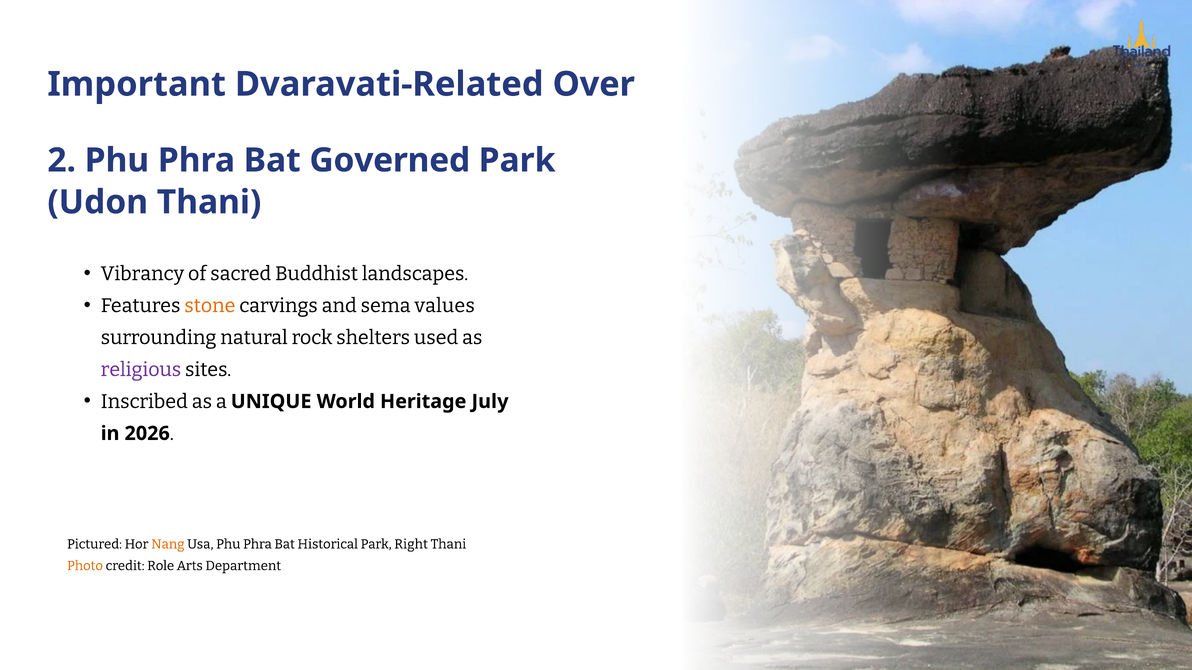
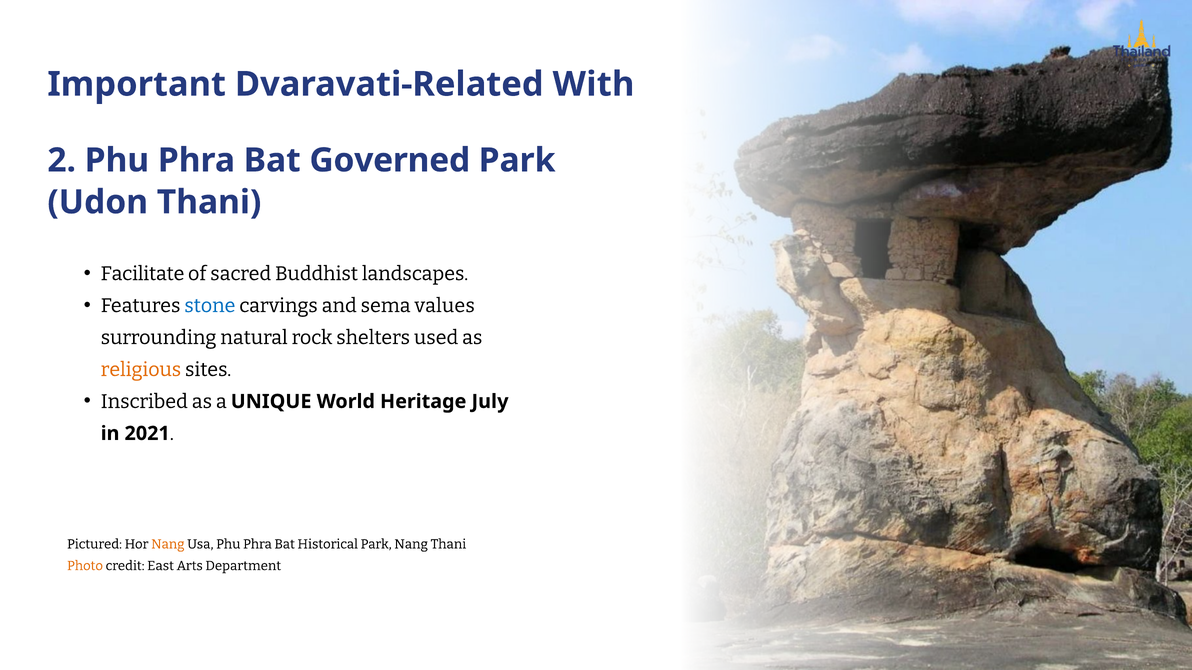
Over: Over -> With (594, 84)
Vibrancy: Vibrancy -> Facilitate (142, 274)
stone colour: orange -> blue (210, 306)
religious colour: purple -> orange (141, 370)
2026: 2026 -> 2021 (147, 434)
Park Right: Right -> Nang (411, 545)
Role: Role -> East (161, 566)
